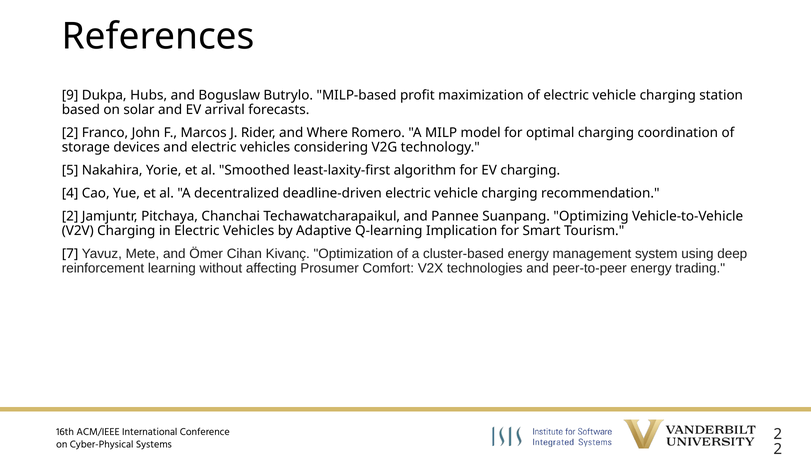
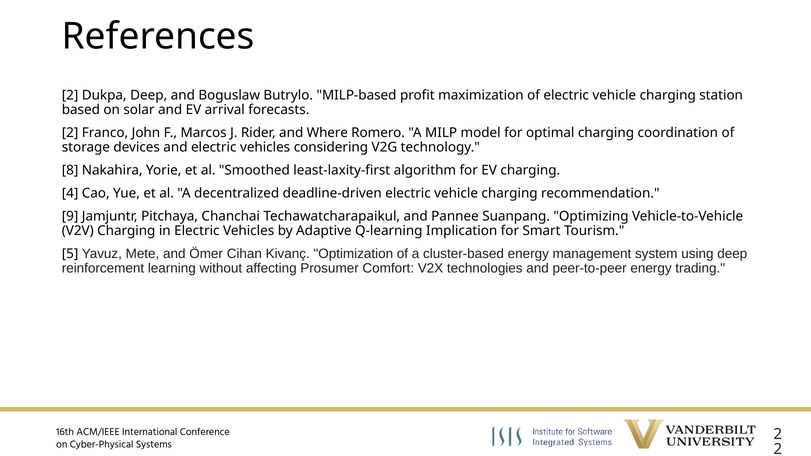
9: 9 -> 2 (70, 95)
Dukpa Hubs: Hubs -> Deep (149, 95)
5: 5 -> 8 (70, 170)
2: 2 -> 9 (70, 216)
7: 7 -> 5 (70, 254)
